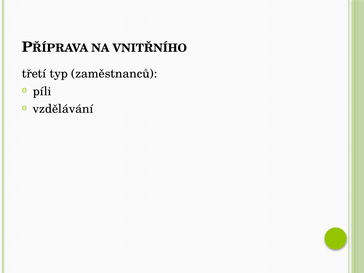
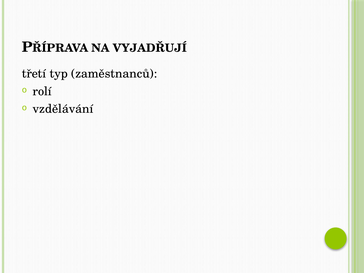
VNITŘNÍHO: VNITŘNÍHO -> VYJADŘUJÍ (150, 48)
píli: píli -> rolí (42, 91)
